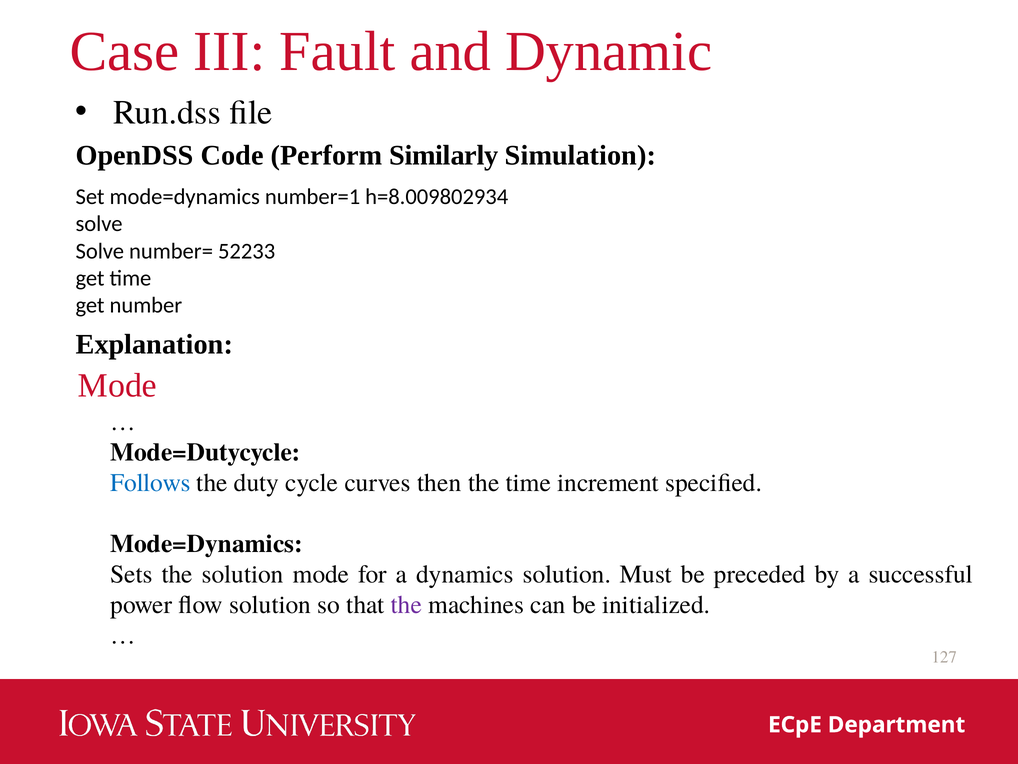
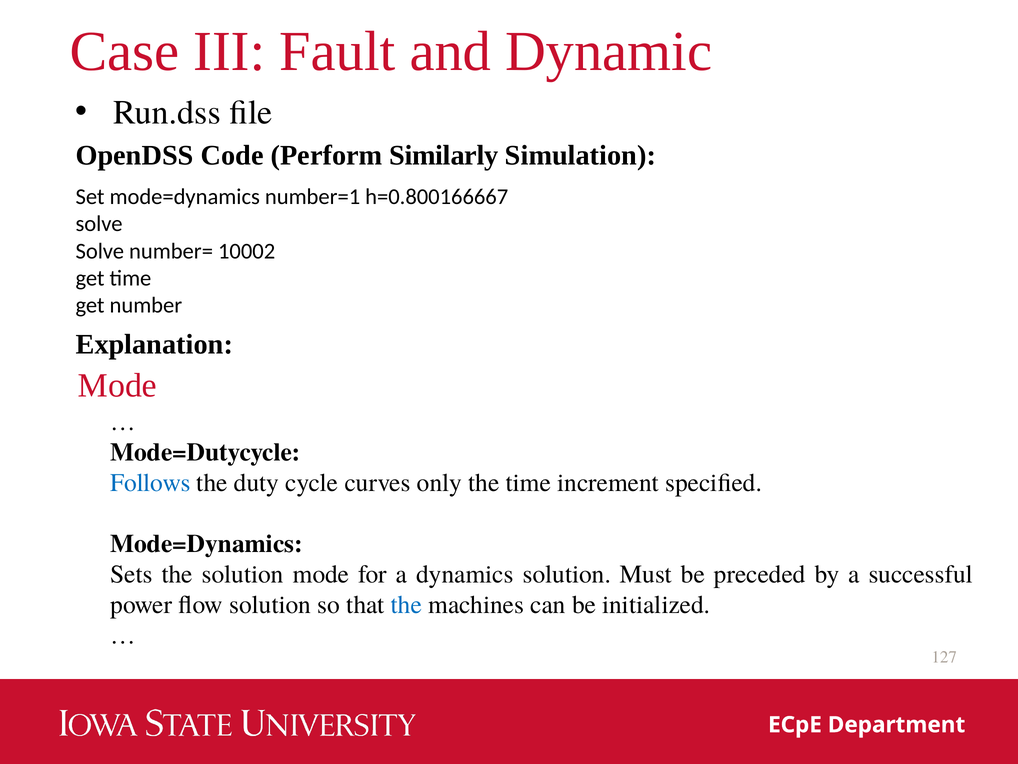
h=8.009802934: h=8.009802934 -> h=0.800166667 (437, 197)
52233: 52233 -> 10002 (247, 251)
then: then -> only (439, 482)
the colour: purple -> blue (406, 605)
